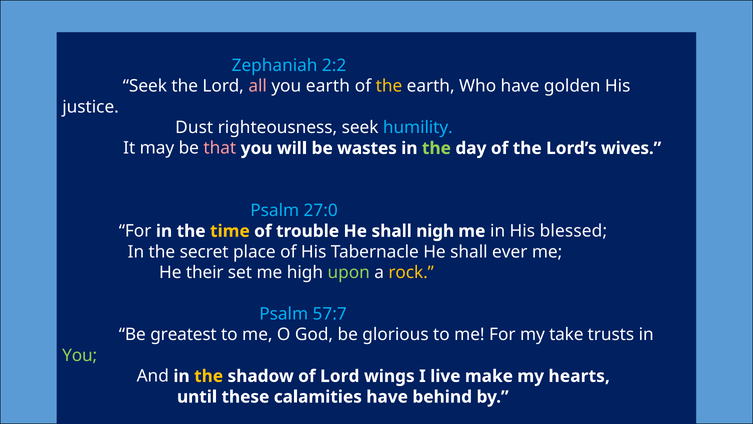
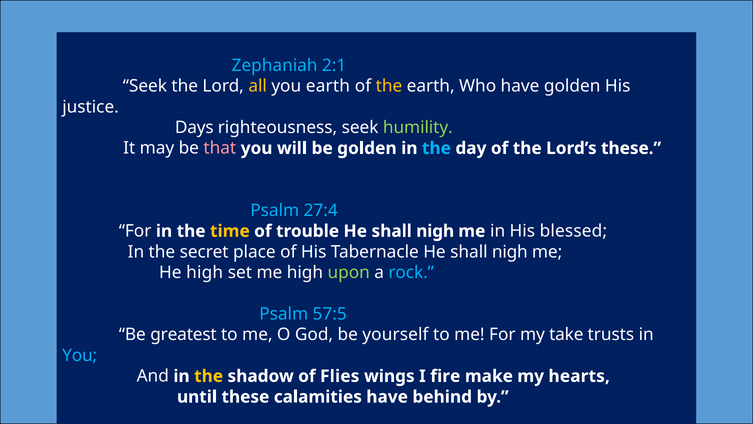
2:2: 2:2 -> 2:1 (334, 65)
all colour: pink -> yellow (258, 86)
Dust: Dust -> Days (194, 127)
humility colour: light blue -> light green (418, 127)
be wastes: wastes -> golden (367, 148)
the colour: light green -> light blue (436, 148)
Lord’s wives: wives -> these (631, 148)
27:0: 27:0 -> 27:4 (321, 210)
Tabernacle He shall ever: ever -> nigh (510, 252)
He their: their -> high (205, 272)
rock colour: yellow -> light blue (411, 272)
57:7: 57:7 -> 57:5 (330, 314)
glorious: glorious -> yourself (395, 334)
You colour: light green -> light blue (80, 355)
of Lord: Lord -> Flies (340, 376)
live: live -> fire (445, 376)
